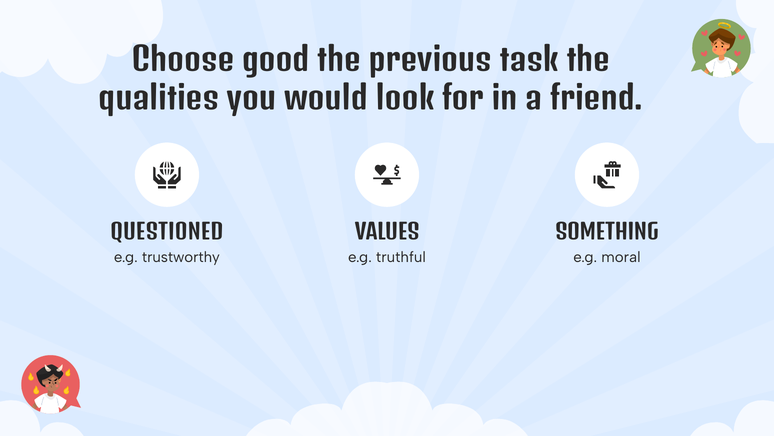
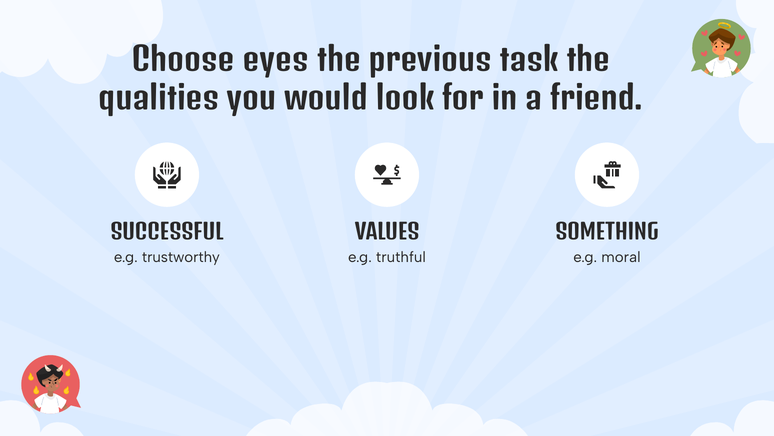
good: good -> eyes (276, 60)
QUESTIONED: QUESTIONED -> SUCCESSFUL (167, 232)
